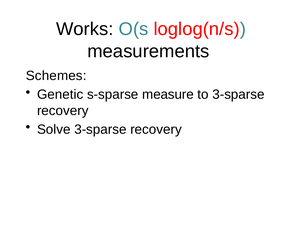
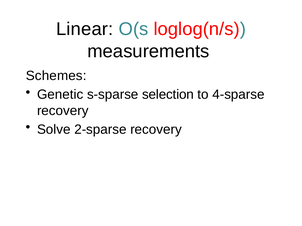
Works: Works -> Linear (85, 29)
measure: measure -> selection (168, 95)
to 3-sparse: 3-sparse -> 4-sparse (238, 95)
Solve 3-sparse: 3-sparse -> 2-sparse (100, 130)
